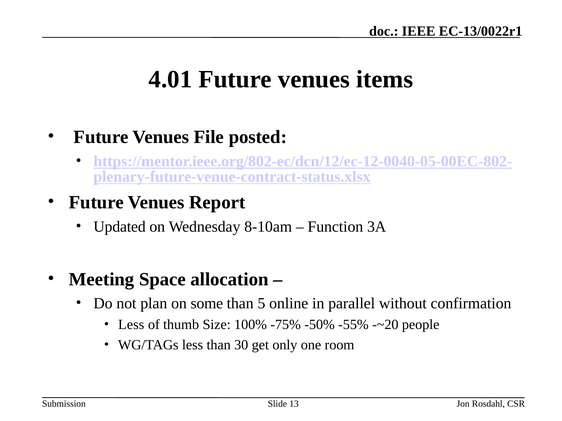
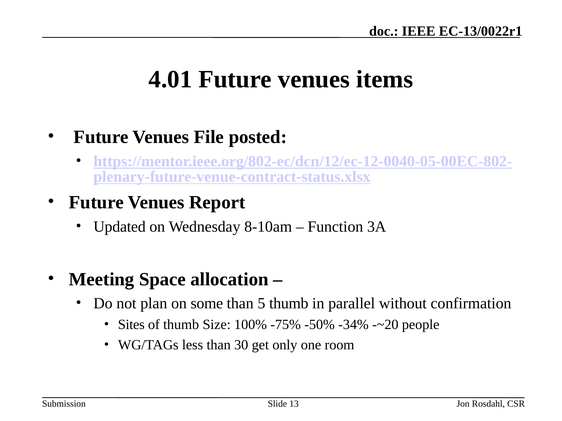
5 online: online -> thumb (289, 304)
Less: Less -> Sites (131, 325)
-55%: -55% -> -34% (353, 325)
